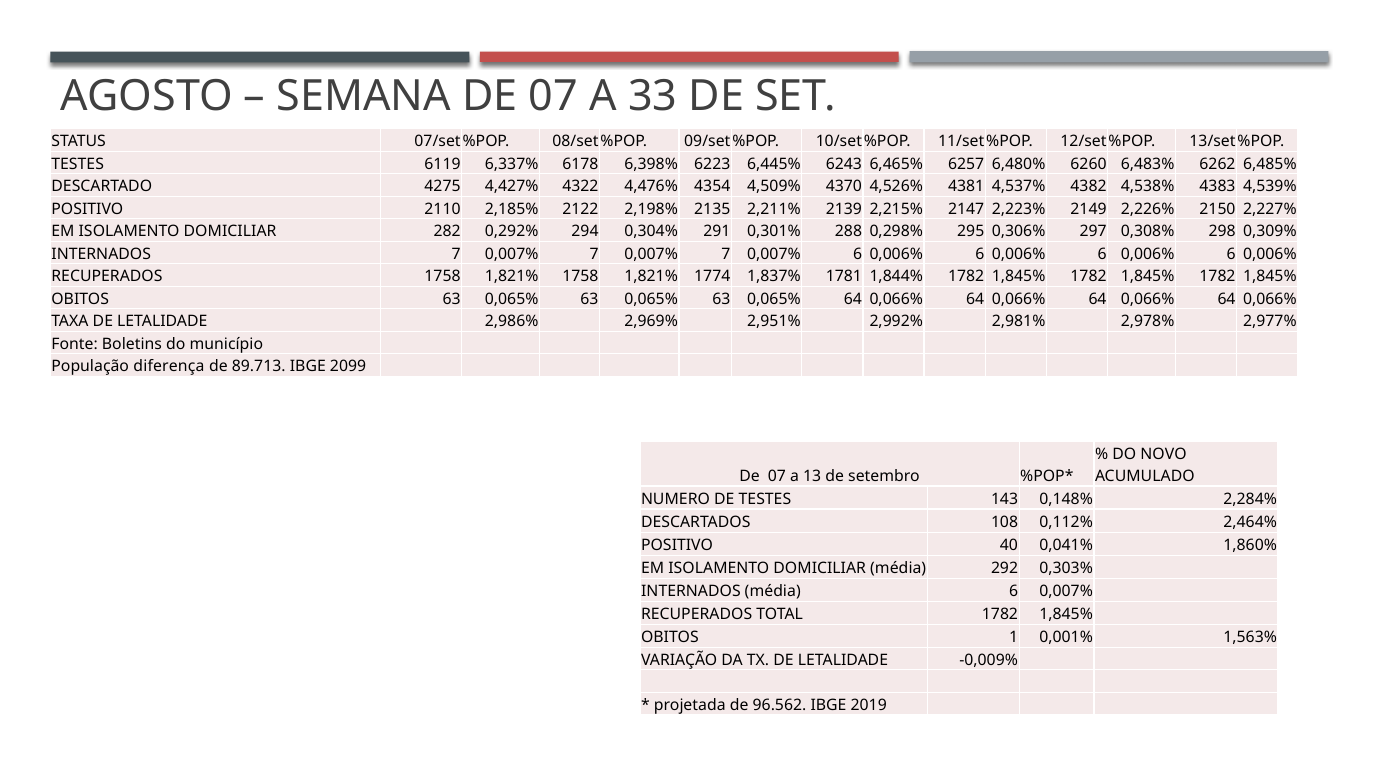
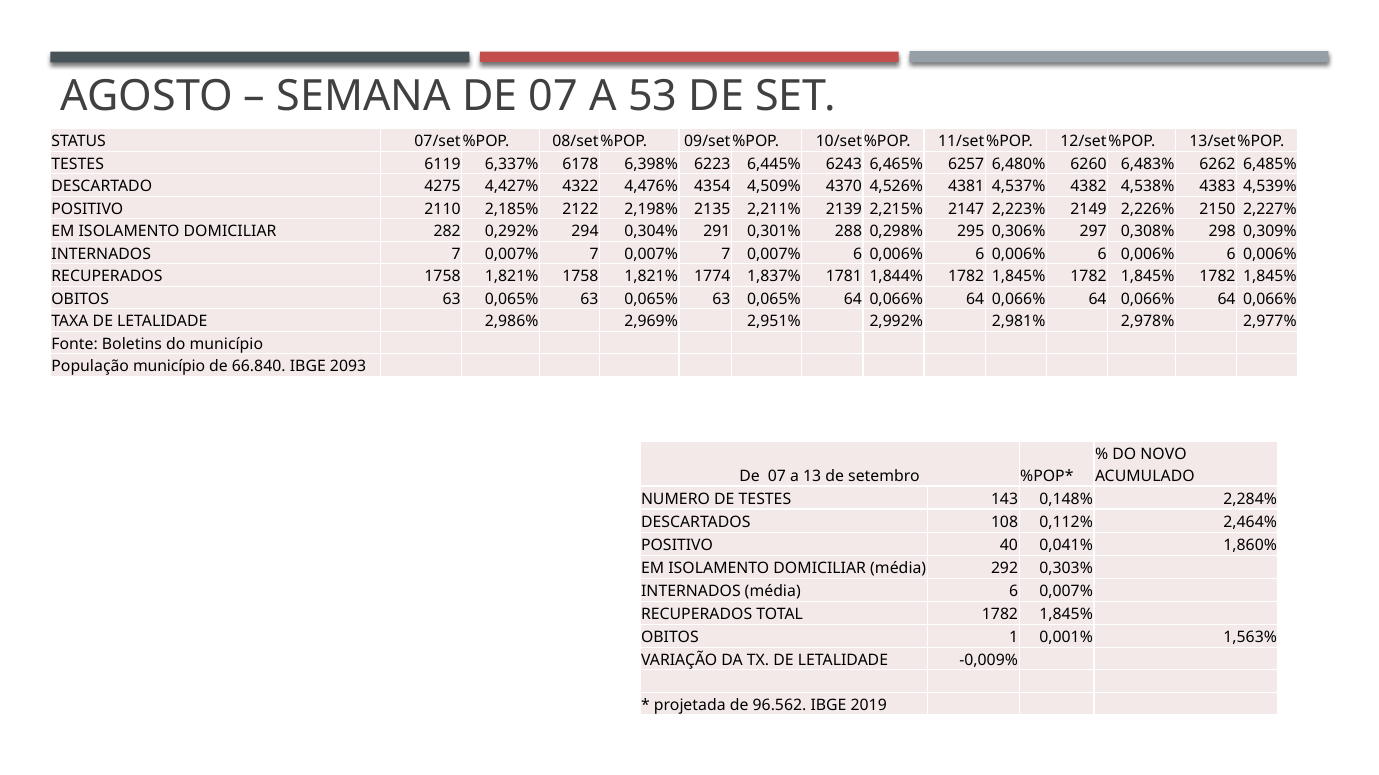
33: 33 -> 53 (653, 96)
População diferença: diferença -> município (169, 367)
89.713: 89.713 -> 66.840 (259, 367)
2099: 2099 -> 2093 (348, 367)
